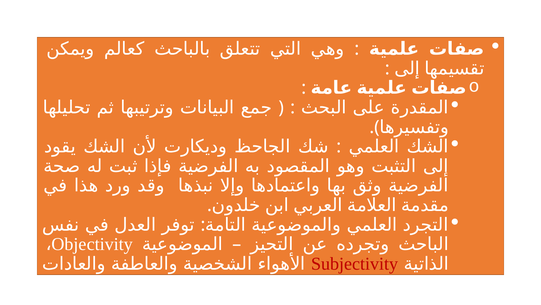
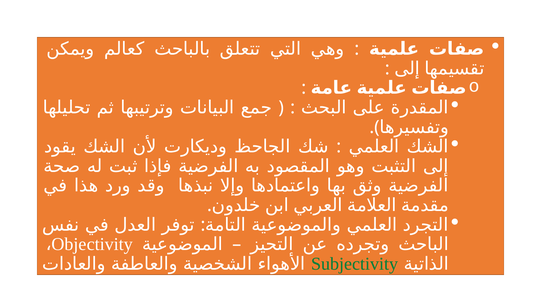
Subjectivity colour: red -> green (355, 263)
